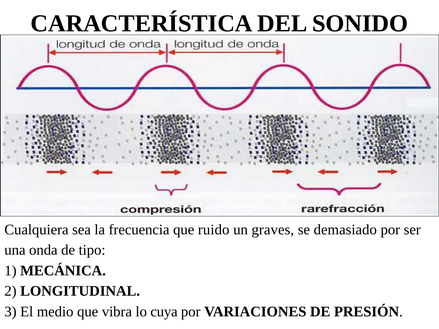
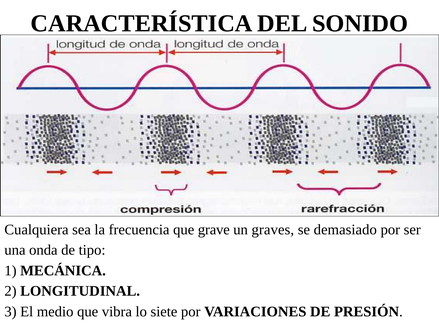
ruido: ruido -> grave (214, 230)
cuya: cuya -> siete (164, 312)
